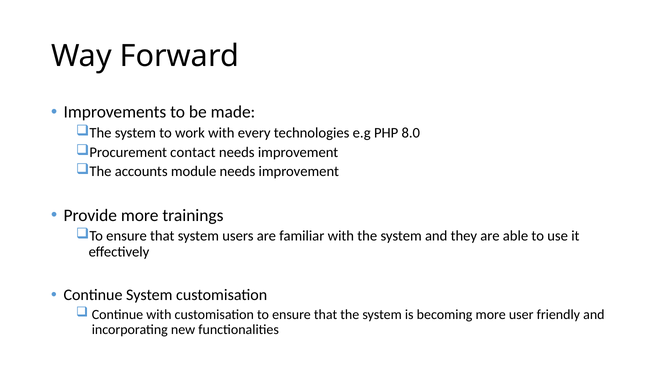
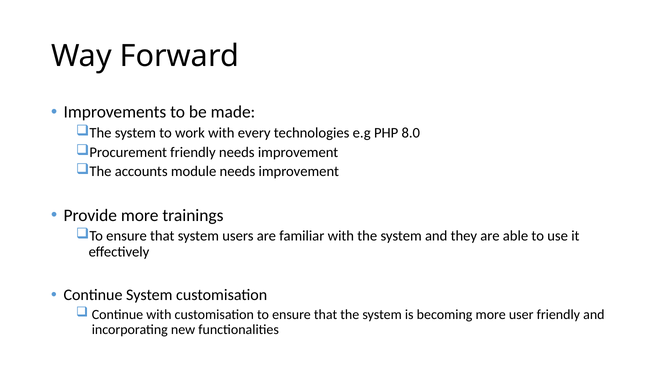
Procurement contact: contact -> friendly (193, 152)
